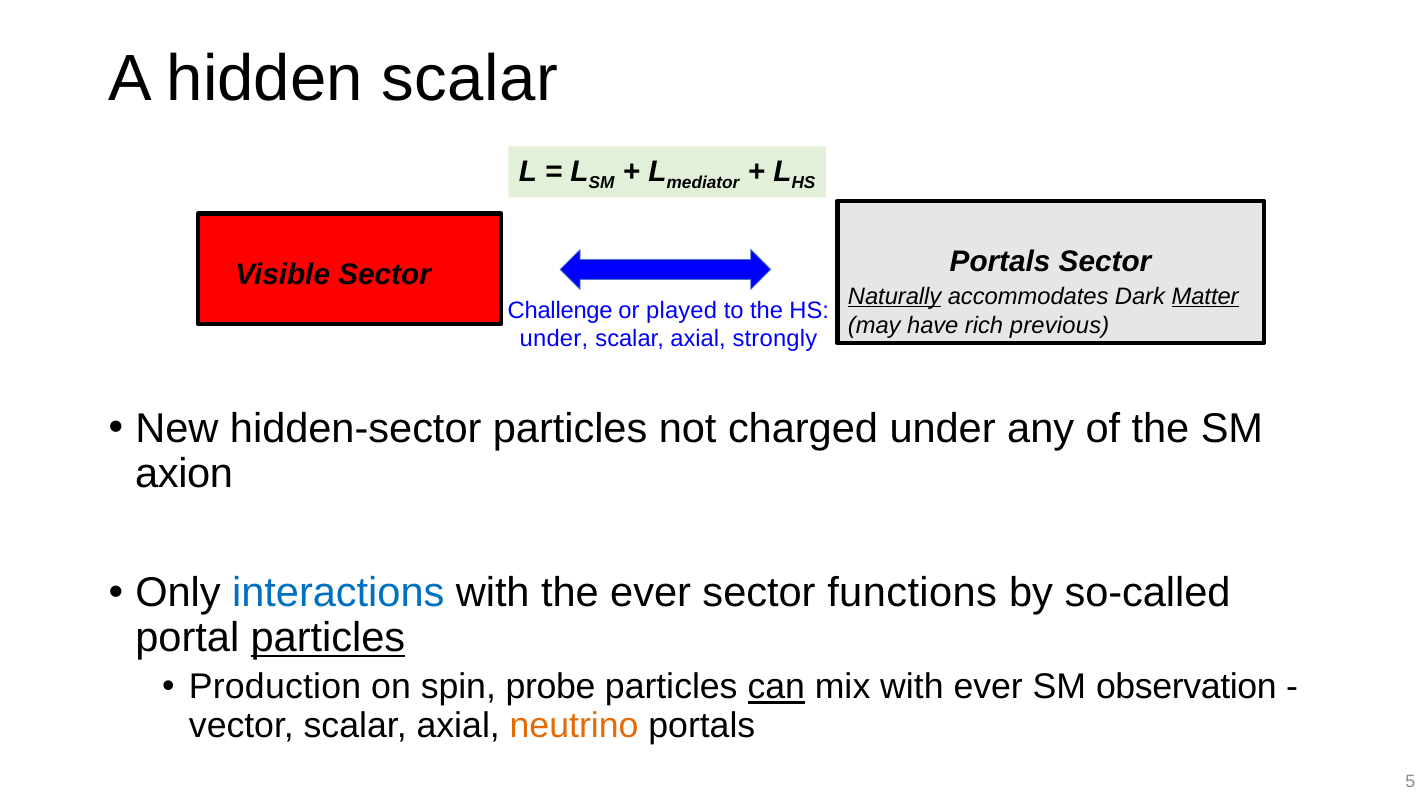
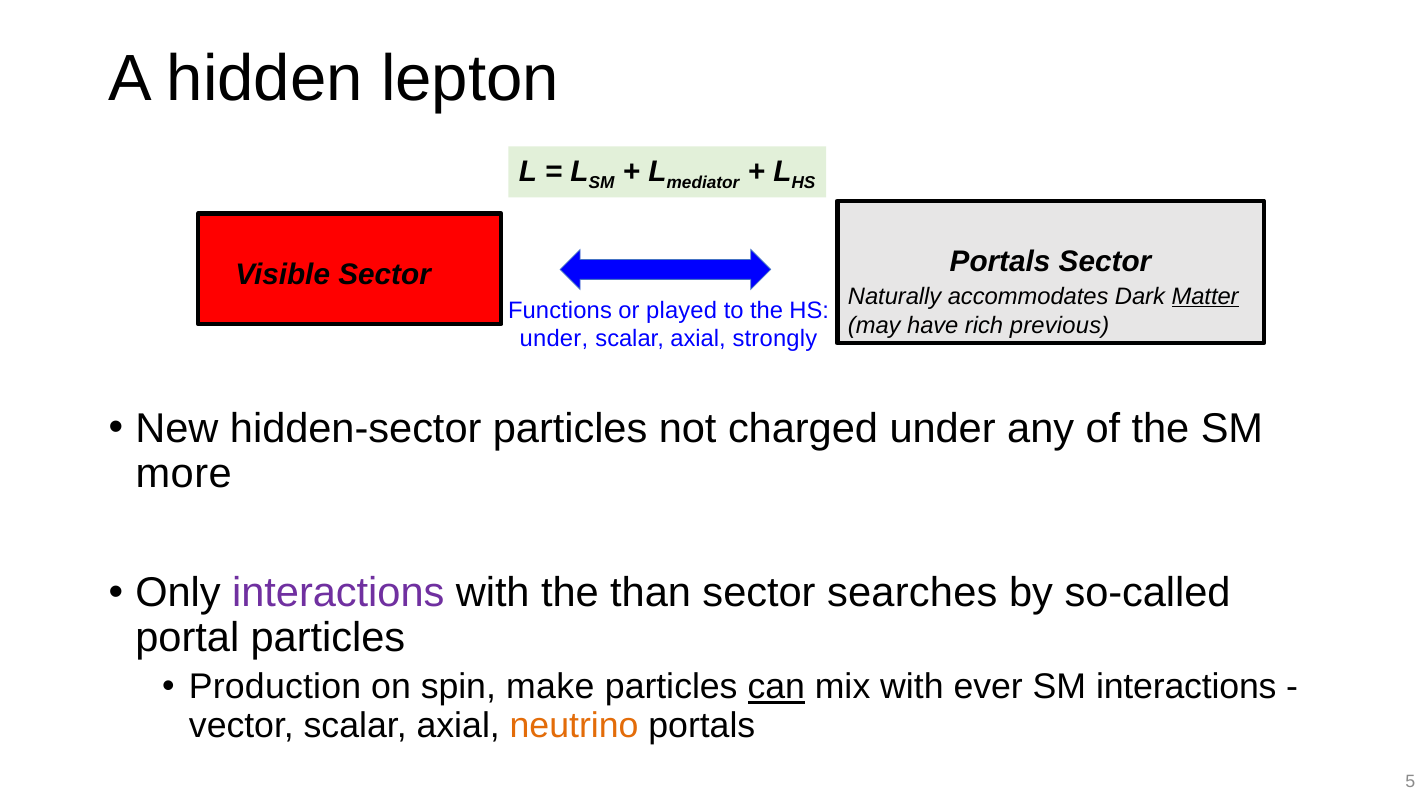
hidden scalar: scalar -> lepton (470, 79)
Naturally underline: present -> none (895, 296)
Challenge: Challenge -> Functions (560, 311)
axion: axion -> more (184, 474)
interactions colour: blue -> purple (338, 593)
the ever: ever -> than (651, 593)
functions: functions -> searches (912, 593)
particles underline: present -> none (328, 638)
probe: probe -> make (550, 687)
SM observation: observation -> interactions (1186, 687)
